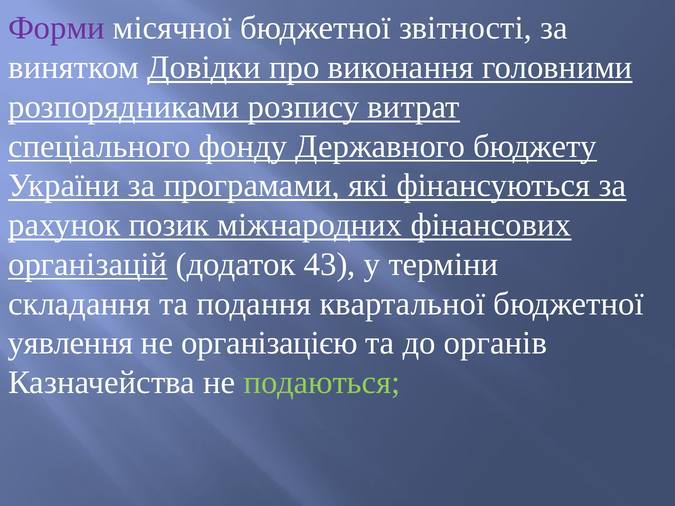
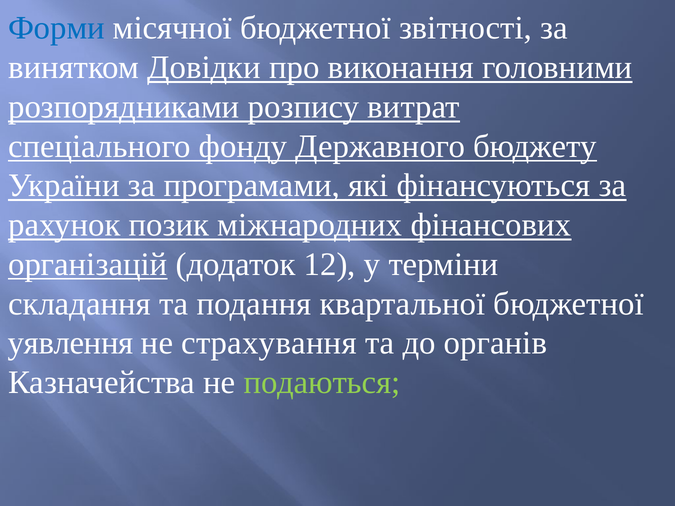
Форми colour: purple -> blue (56, 28)
43: 43 -> 12 (330, 264)
організацією: організацією -> страхування (269, 343)
